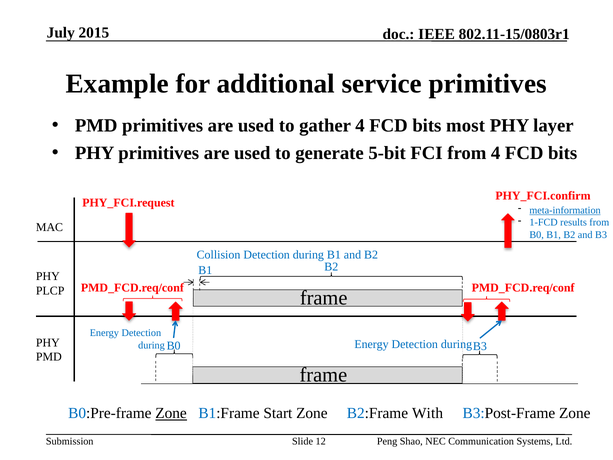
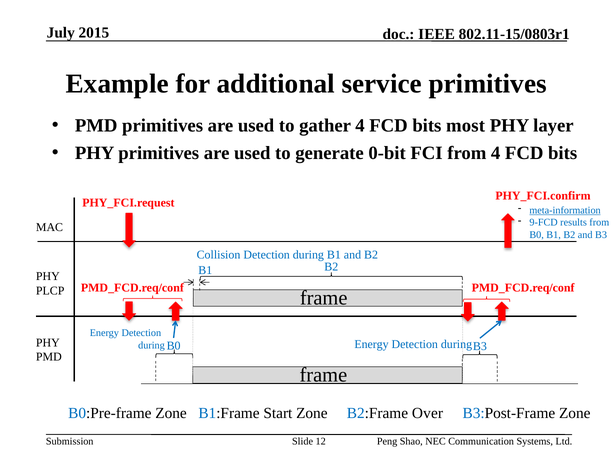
5-bit: 5-bit -> 0-bit (387, 153)
1-FCD: 1-FCD -> 9-FCD (544, 222)
Zone underline: present -> none (171, 413)
With: With -> Over (428, 413)
